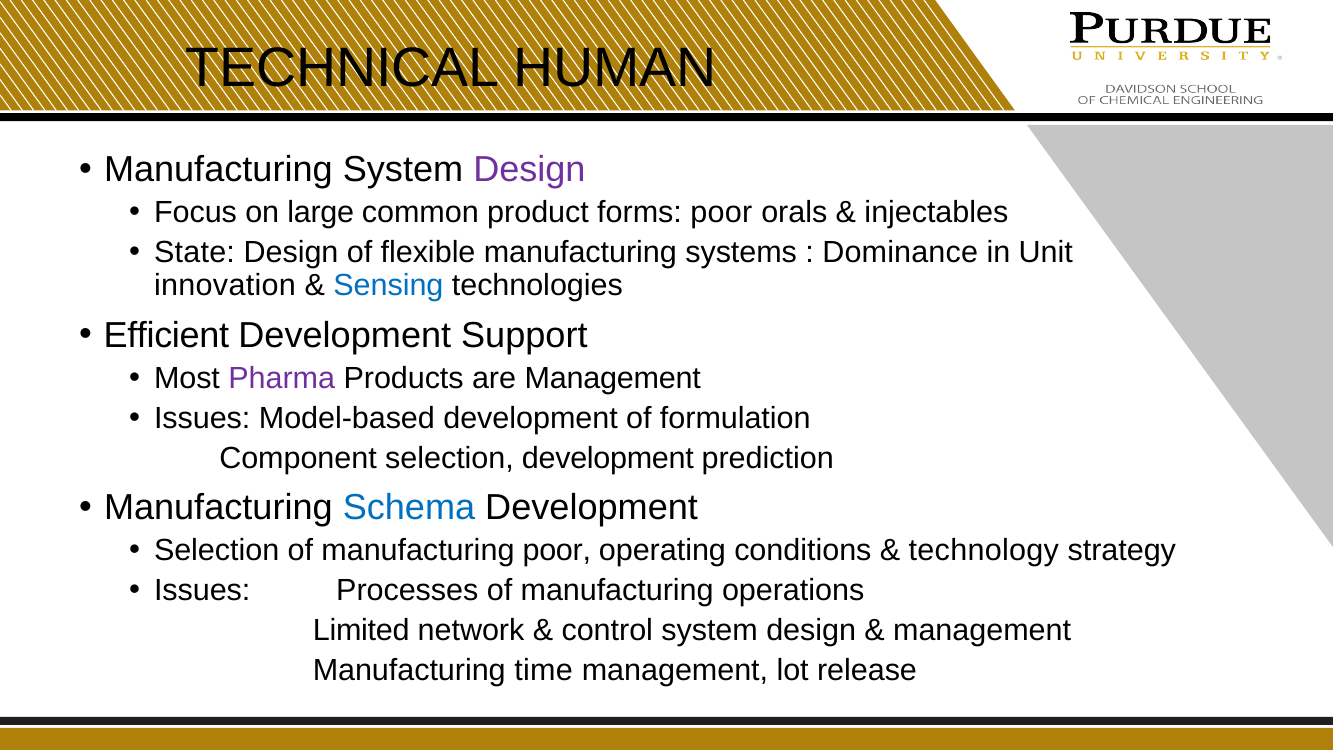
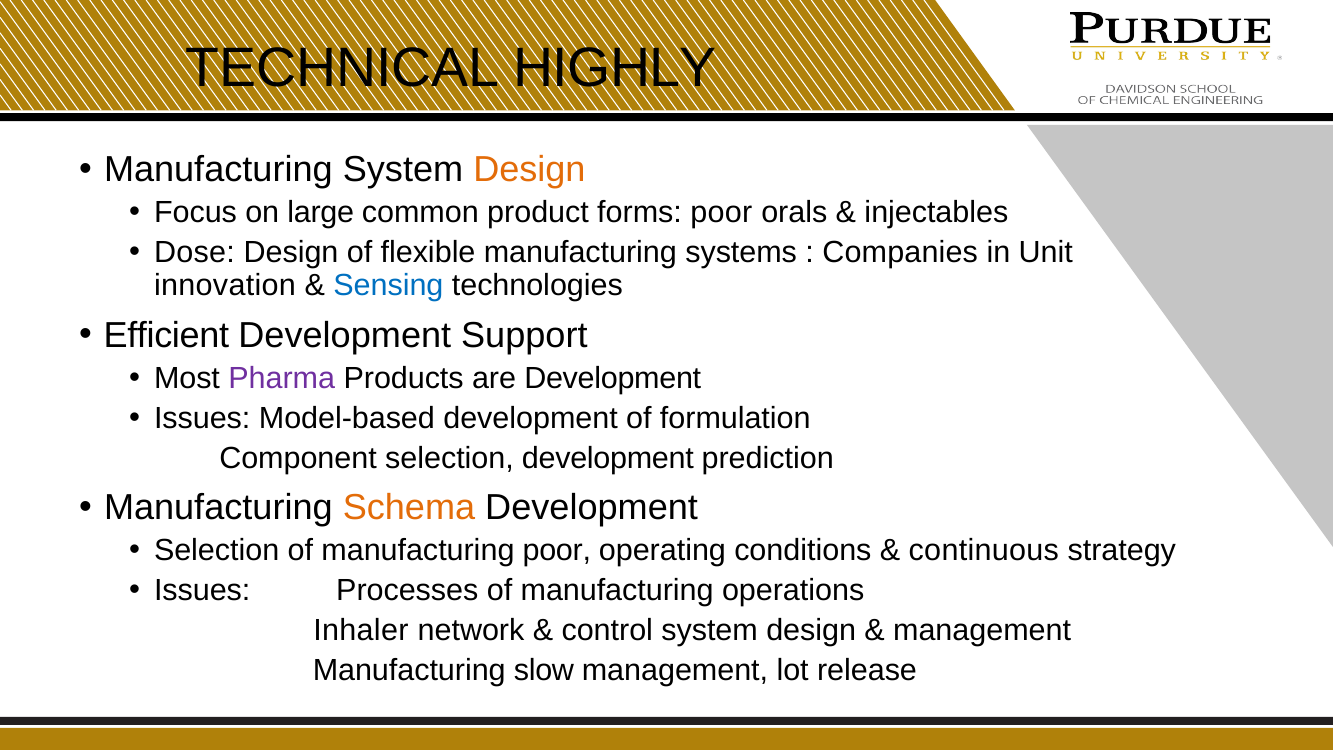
HUMAN: HUMAN -> HIGHLY (615, 68)
Design colour: purple -> orange (529, 169)
State: State -> Dose (194, 252)
Dominance: Dominance -> Companies (900, 252)
are Management: Management -> Development (613, 378)
Schema colour: blue -> orange (409, 508)
technology: technology -> continuous (984, 551)
Limited: Limited -> Inhaler (361, 630)
time: time -> slow (544, 670)
